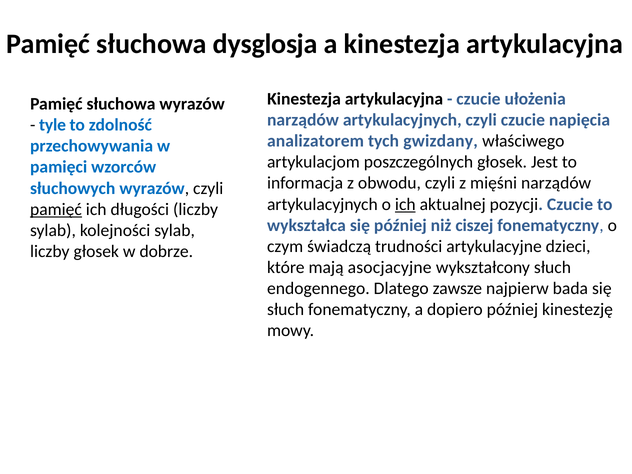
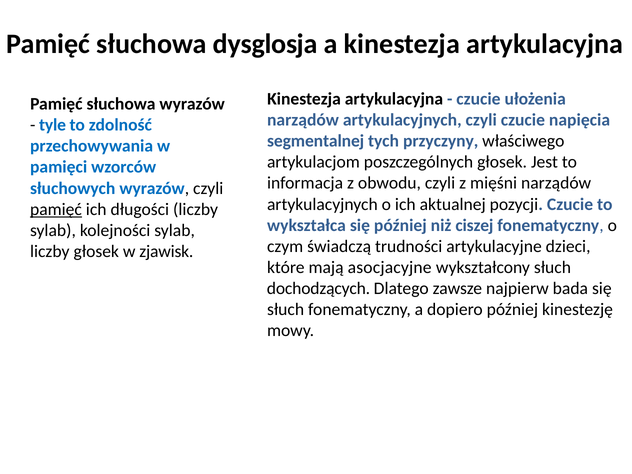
analizatorem: analizatorem -> segmentalnej (316, 141)
gwizdany: gwizdany -> przyczyny (441, 141)
ich underline: present -> none (405, 204)
dobrze: dobrze -> zjawisk (166, 252)
endogennego: endogennego -> dochodzących (318, 289)
